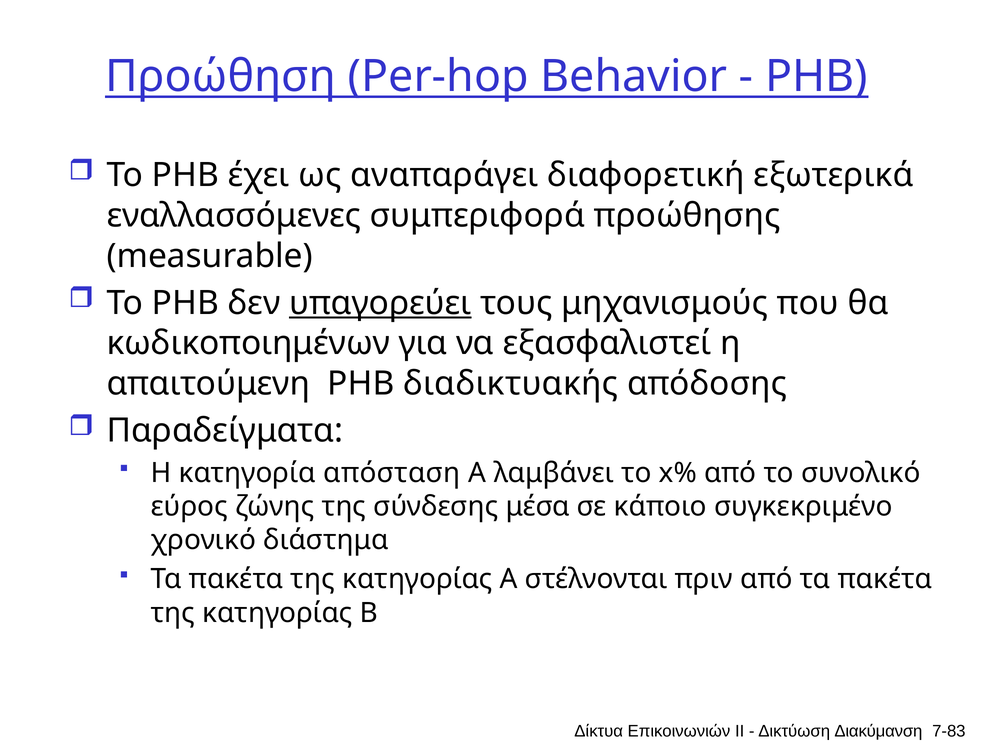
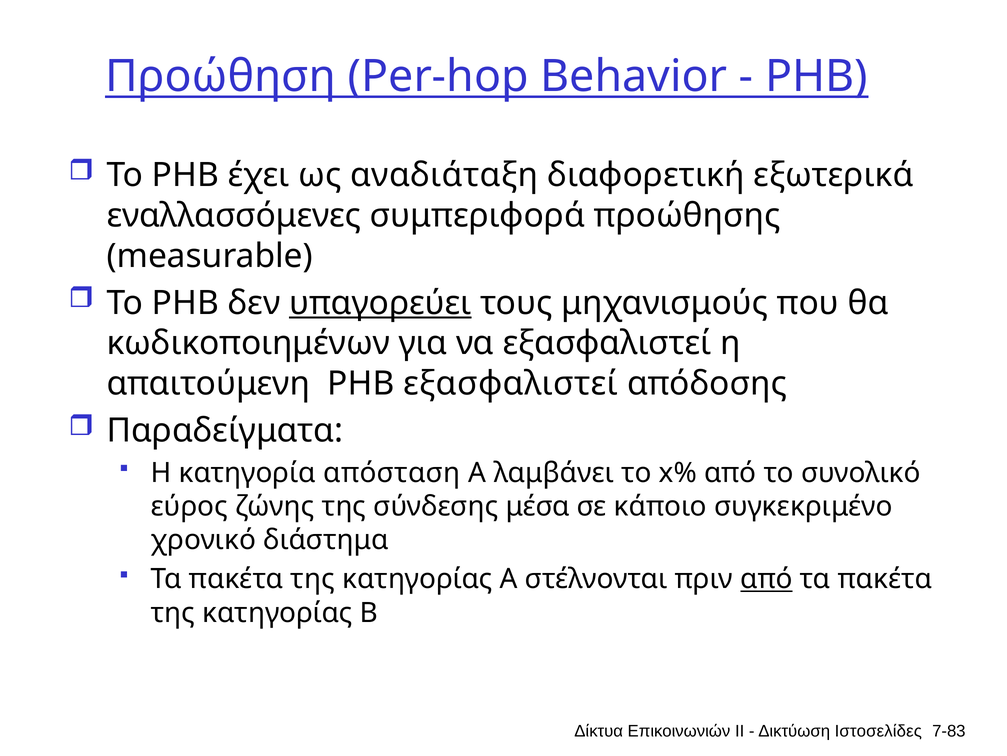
αναπαράγει: αναπαράγει -> αναδιάταξη (444, 175)
PHB διαδικτυακής: διαδικτυακής -> εξασφαλιστεί (511, 383)
από underline: none -> present (766, 579)
Διακύμανση: Διακύμανση -> Ιστοσελίδες (878, 730)
